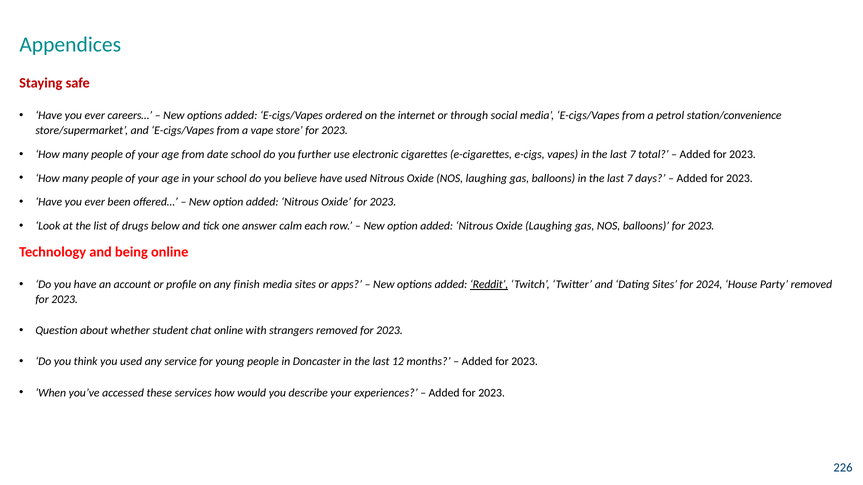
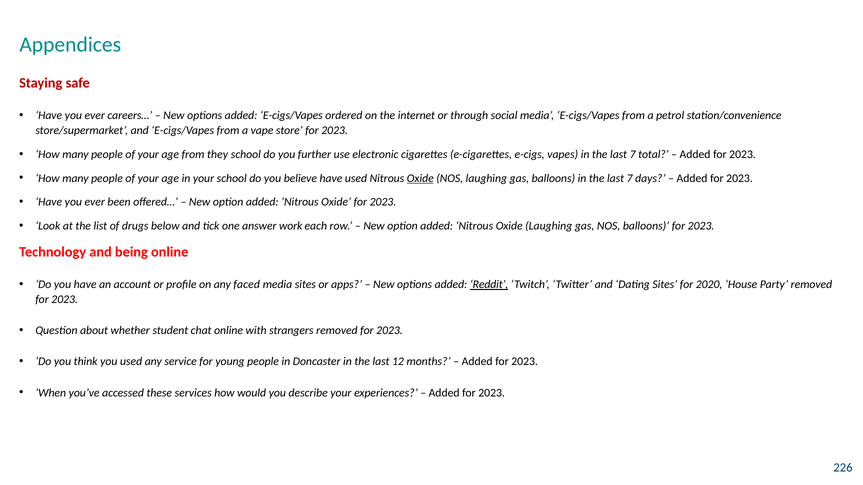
date: date -> they (218, 154)
Oxide underline: none -> present (420, 178)
calm: calm -> work (291, 226)
finish: finish -> faced (247, 285)
2024: 2024 -> 2020 (709, 285)
